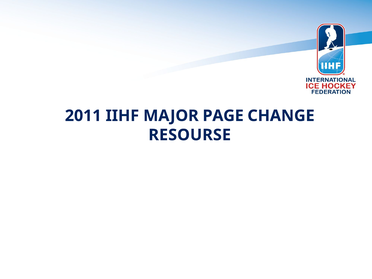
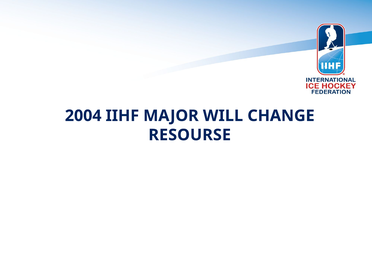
2011: 2011 -> 2004 (83, 116)
PAGE: PAGE -> WILL (223, 116)
